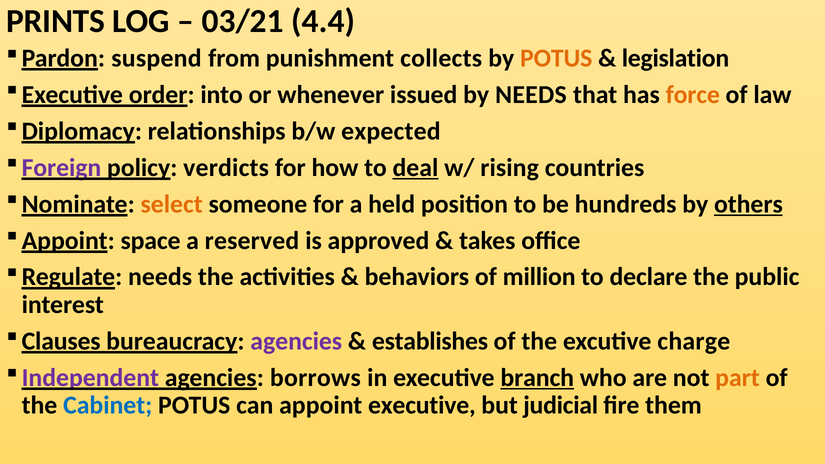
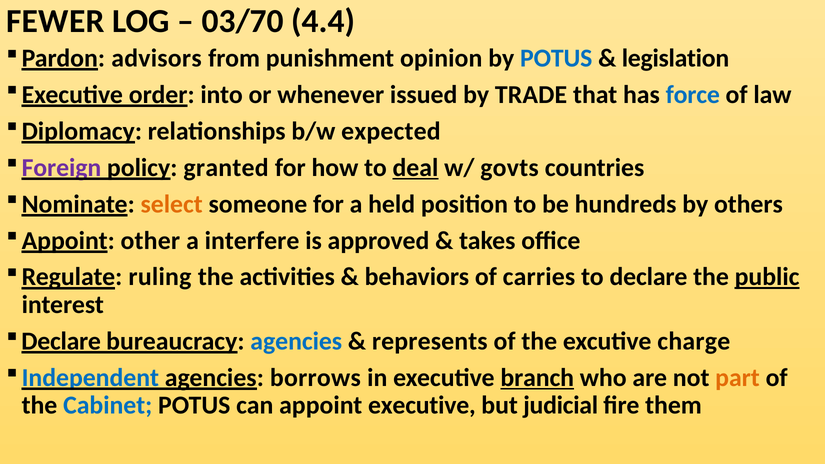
PRINTS: PRINTS -> FEWER (55, 21)
03/21: 03/21 -> 03/70 (243, 21)
suspend: suspend -> advisors (156, 58)
collects: collects -> opinion (441, 58)
POTUS colour: orange -> blue (556, 58)
by NEEDS: NEEDS -> TRADE (531, 95)
force colour: orange -> blue (693, 95)
verdicts: verdicts -> granted (226, 168)
rising: rising -> govts (510, 168)
others underline: present -> none (748, 204)
space: space -> other (150, 241)
reserved: reserved -> interfere (252, 241)
Regulate needs: needs -> ruling (160, 277)
million: million -> carries (539, 277)
public underline: none -> present (767, 277)
Clauses: Clauses -> Declare (61, 341)
agencies colour: purple -> blue (296, 341)
establishes: establishes -> represents (430, 341)
Independent colour: purple -> blue (90, 378)
